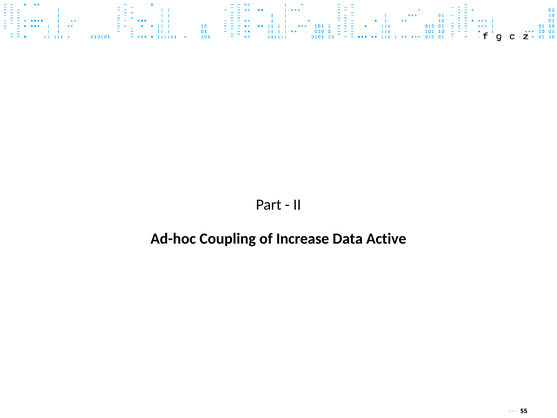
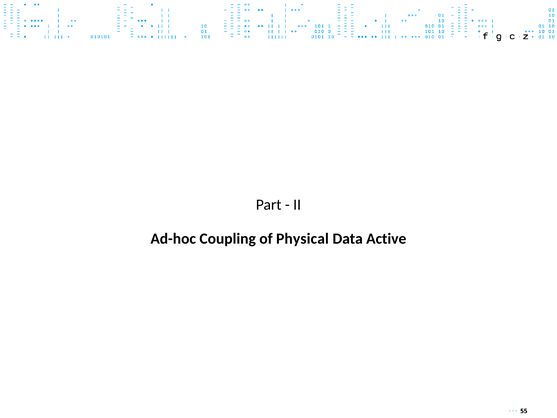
Increase: Increase -> Physical (302, 239)
